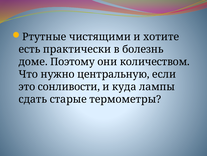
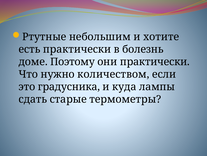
чистящими: чистящими -> небольшим (100, 37)
они количеством: количеством -> практически (155, 62)
центральную: центральную -> количеством (113, 74)
сонливости: сонливости -> градусника (69, 86)
